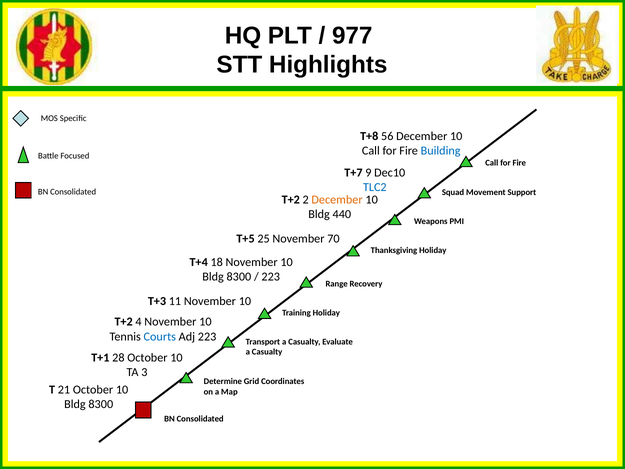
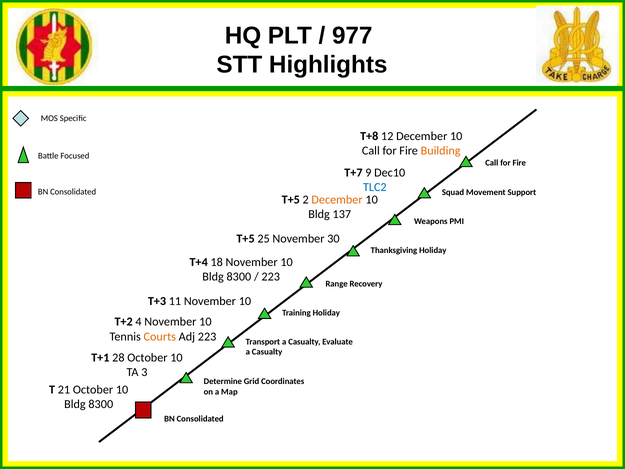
56: 56 -> 12 (387, 136)
Building colour: blue -> orange (441, 151)
T+2: T+2 -> T+5 (291, 199)
440: 440 -> 137 (342, 214)
70: 70 -> 30 (333, 238)
Courts colour: blue -> orange (160, 336)
